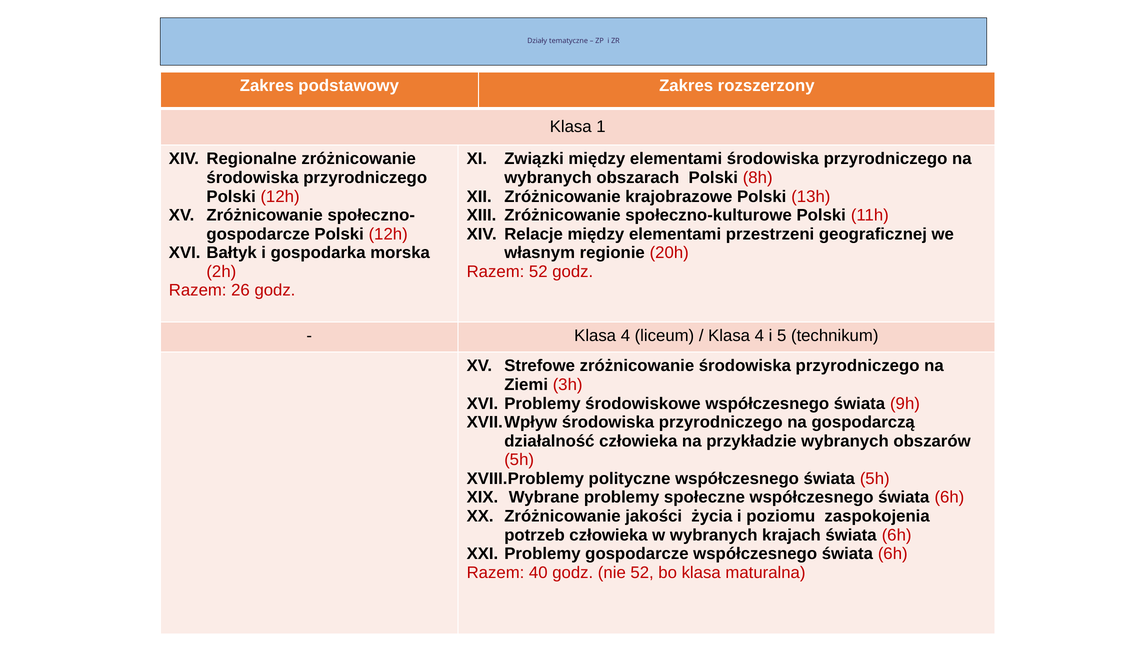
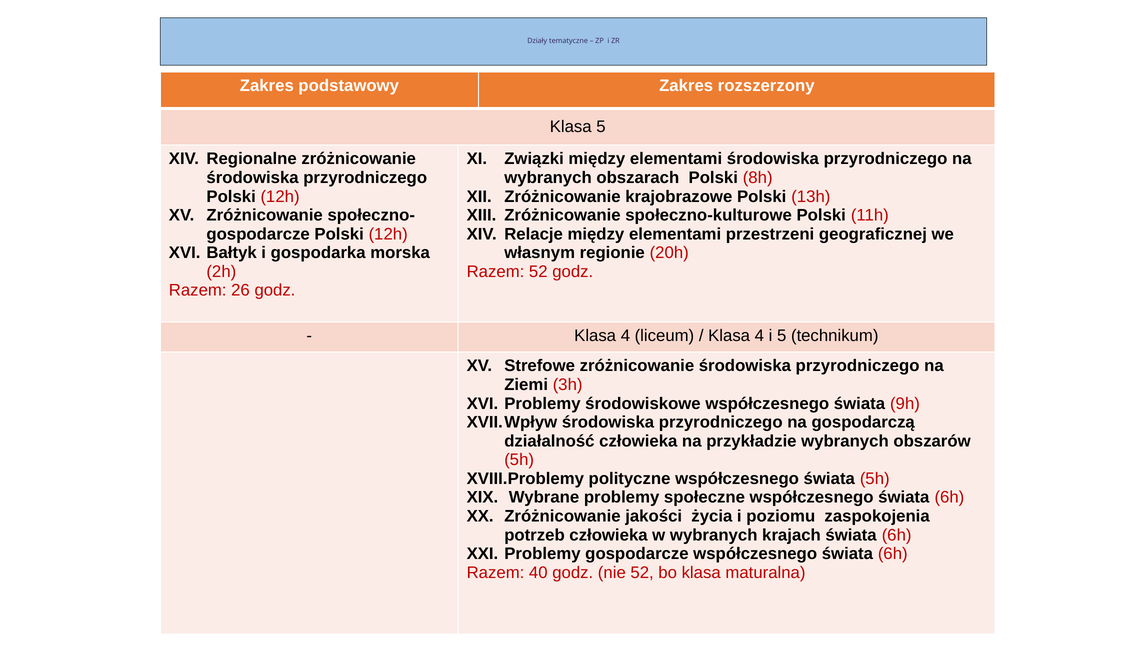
Klasa 1: 1 -> 5 (601, 127)
